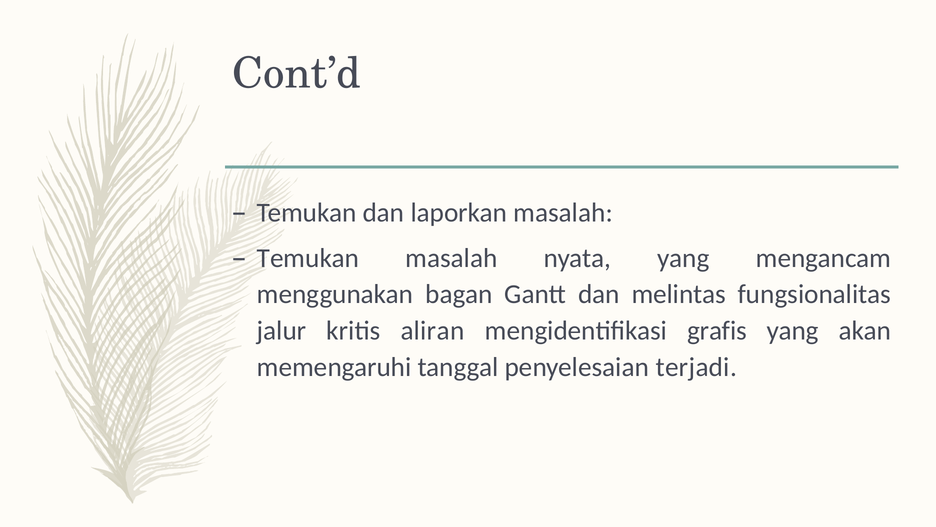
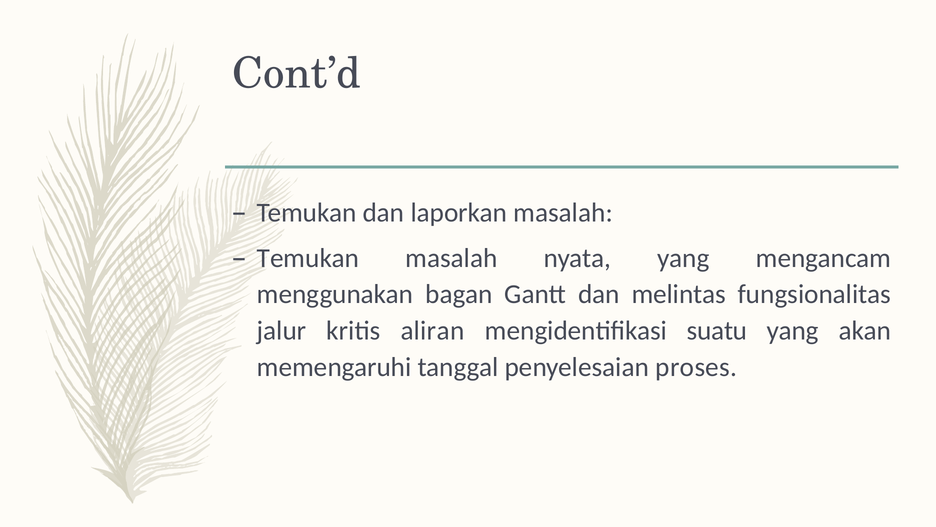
grafis: grafis -> suatu (717, 330)
terjadi: terjadi -> proses (696, 367)
